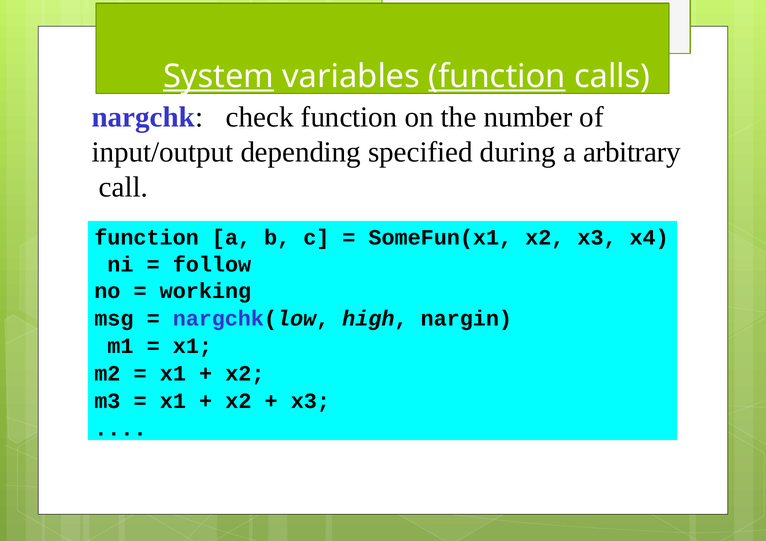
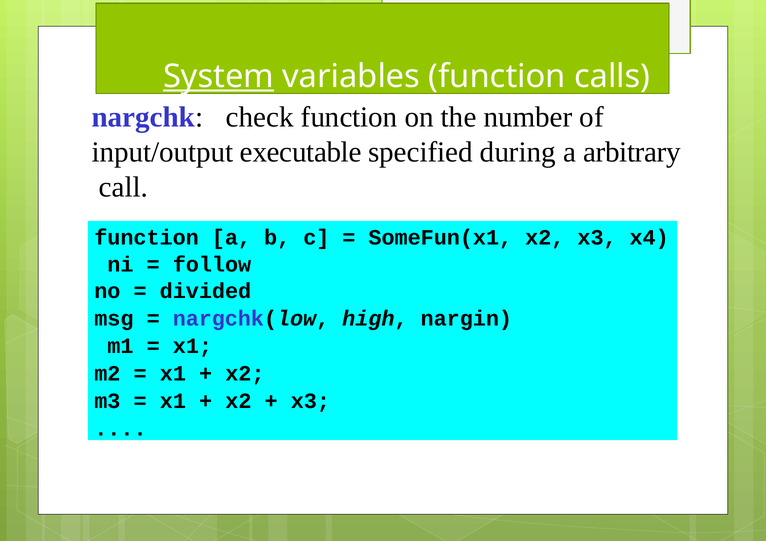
function underline: present -> none (497, 76)
depending: depending -> executable (301, 152)
working: working -> divided (205, 291)
